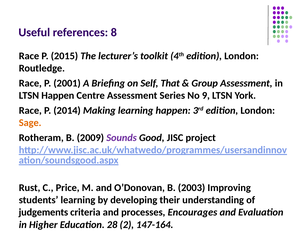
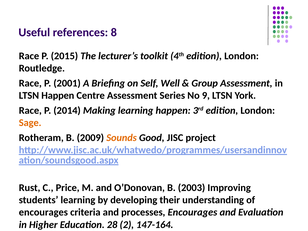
That: That -> Well (170, 83)
Sounds colour: purple -> orange (122, 138)
judgements: judgements -> encourages (43, 212)
